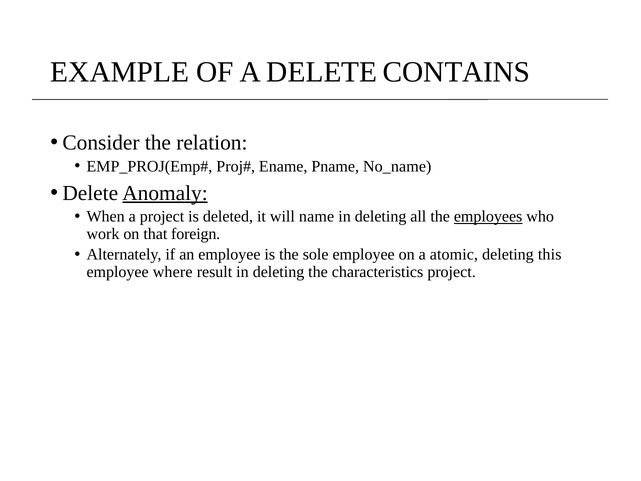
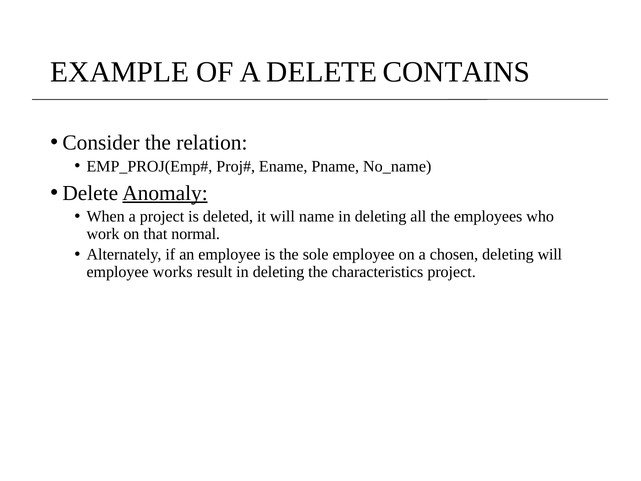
employees underline: present -> none (488, 217)
foreign: foreign -> normal (196, 234)
atomic: atomic -> chosen (454, 254)
deleting this: this -> will (550, 254)
where: where -> works (173, 272)
